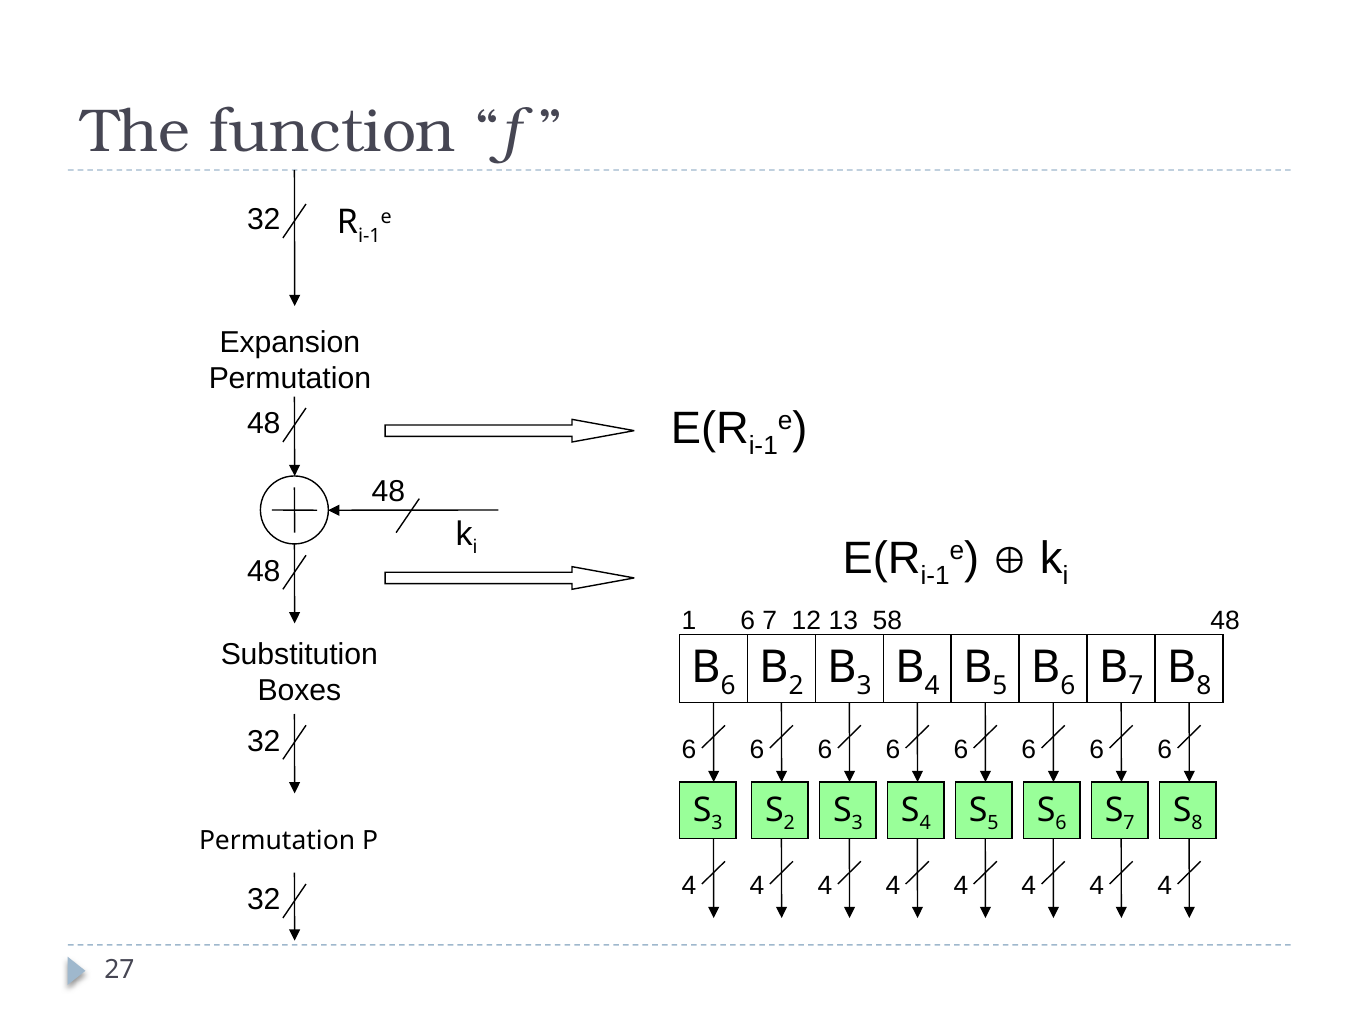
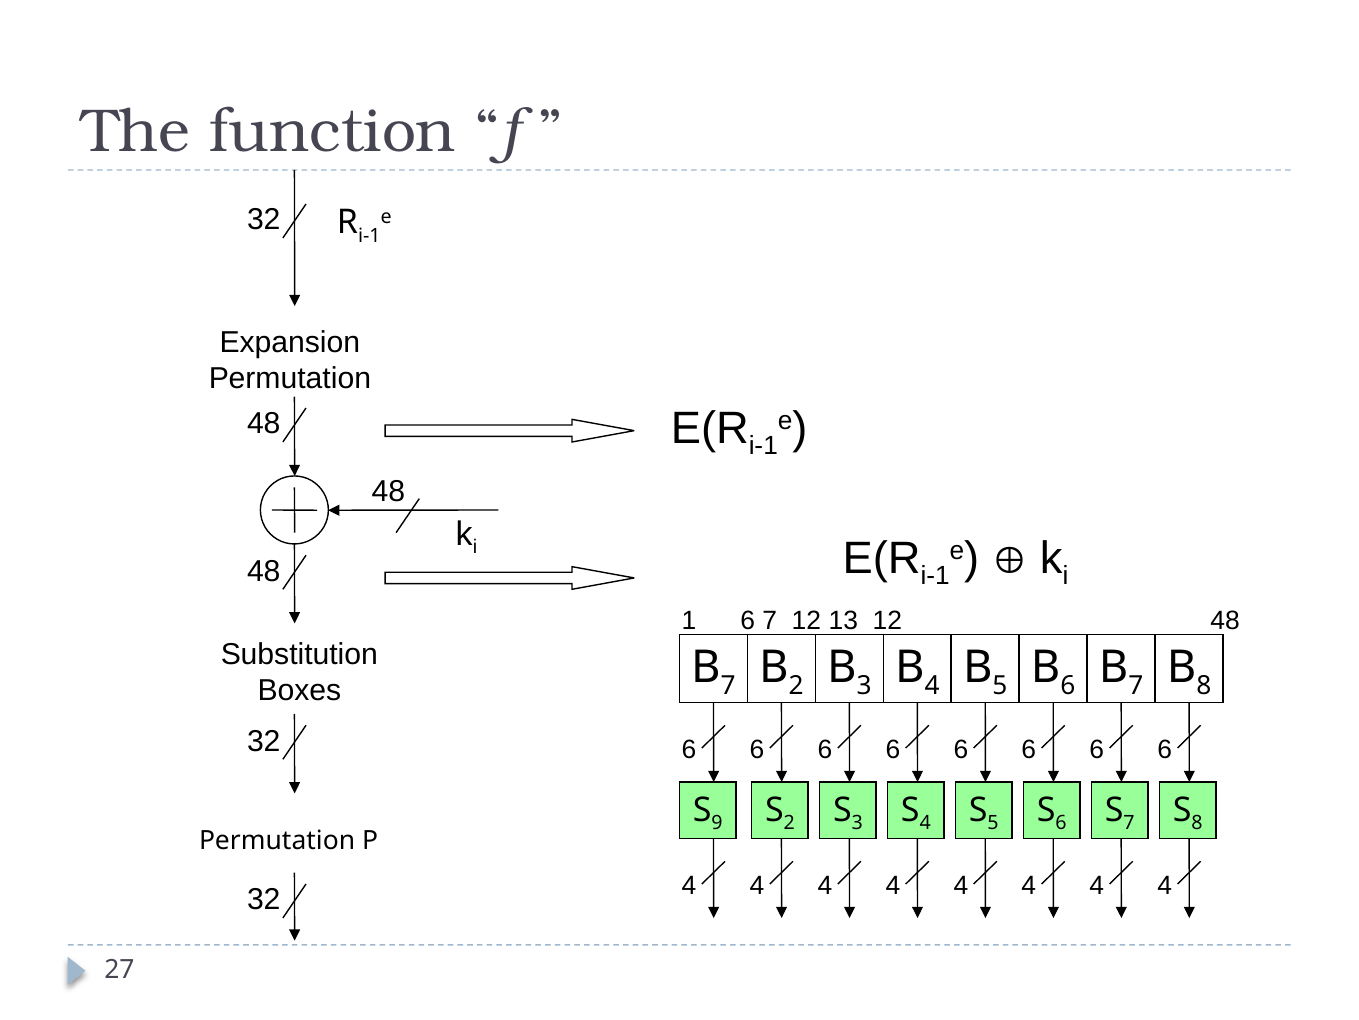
13 58: 58 -> 12 (887, 621)
6: 6 -> 7 (728, 685)
3: 3 -> 9 (717, 822)
